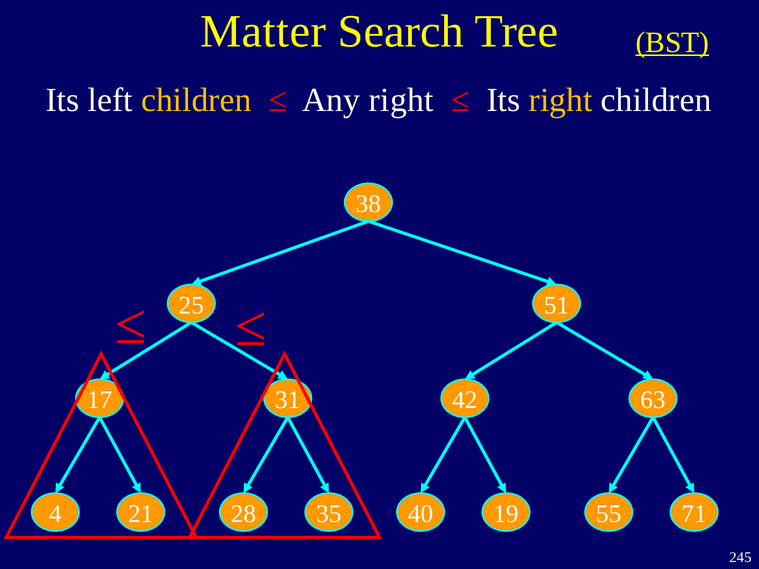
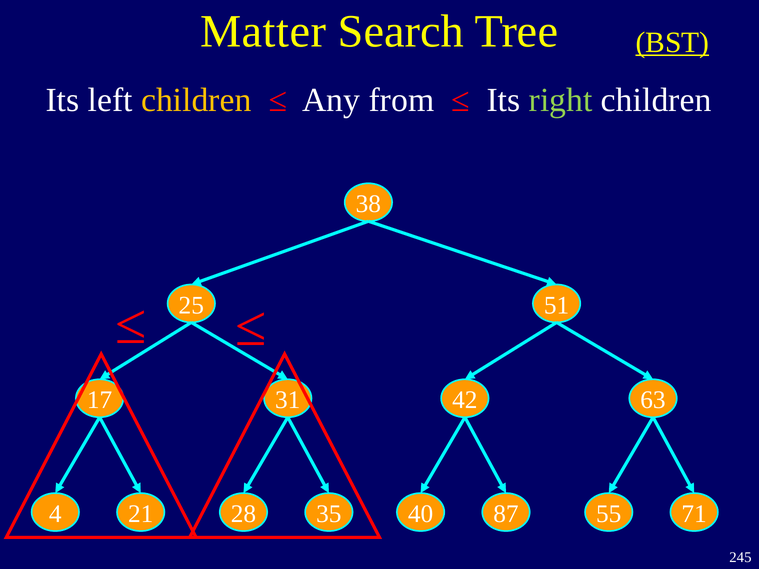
Any right: right -> from (401, 100)
right colour: yellow -> light green (561, 100)
19: 19 -> 87 (506, 514)
